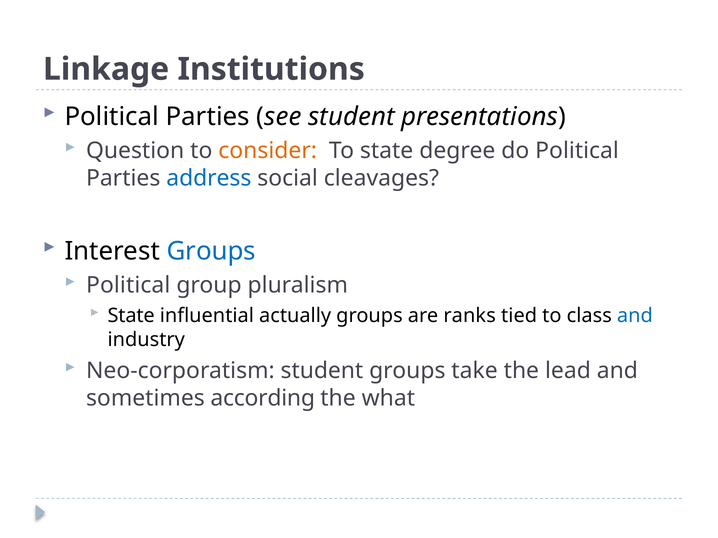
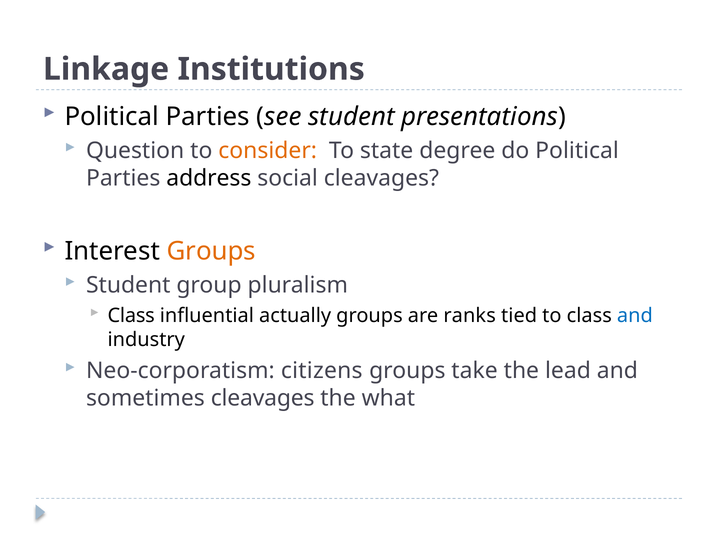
address colour: blue -> black (209, 178)
Groups colour: blue -> orange (211, 251)
Political: Political -> Student (128, 285)
State: State -> Class (131, 316)
Neo-corporatism student: student -> citizens (322, 371)
sometimes according: according -> cleavages (263, 398)
